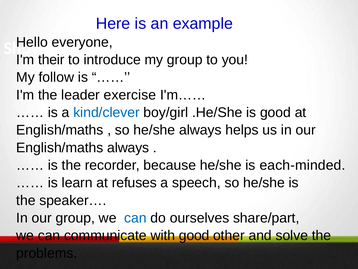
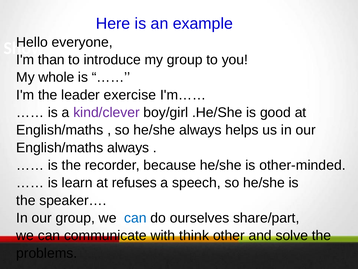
their: their -> than (51, 60)
follow: follow -> whole (56, 77)
kind/clever colour: blue -> purple (106, 112)
each-minded: each-minded -> other-minded (302, 165)
with good: good -> think (194, 235)
